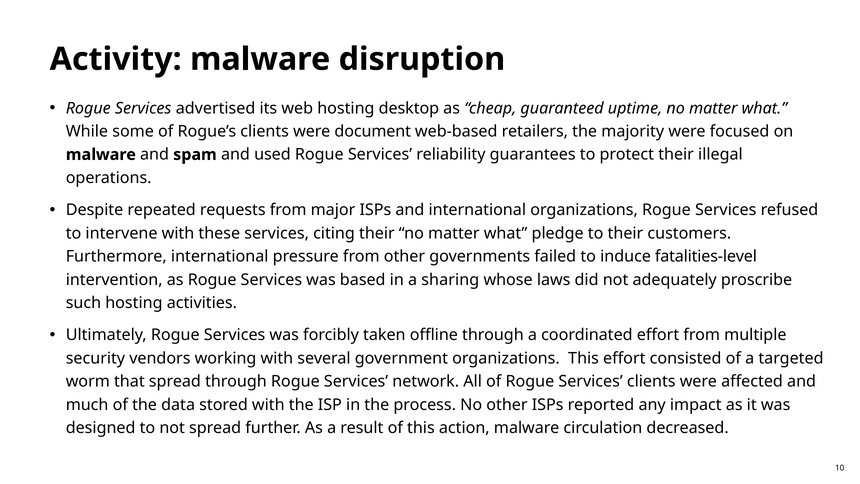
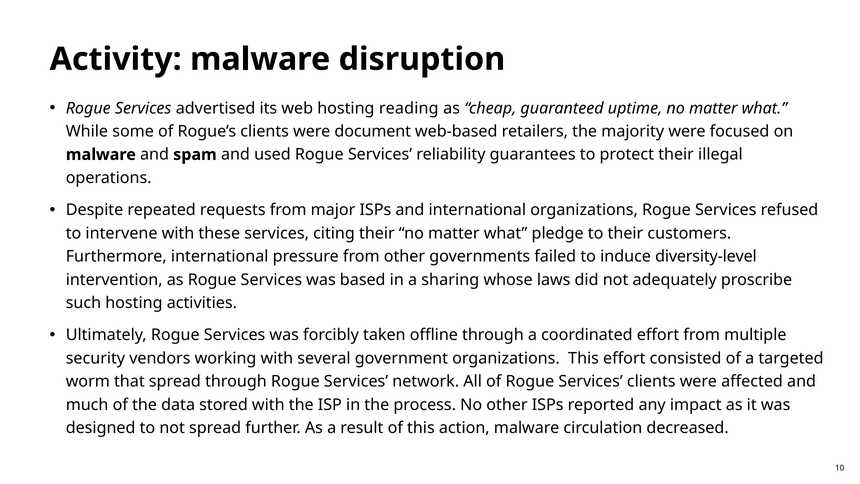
desktop: desktop -> reading (409, 108)
fatalities-level: fatalities-level -> diversity-level (706, 256)
